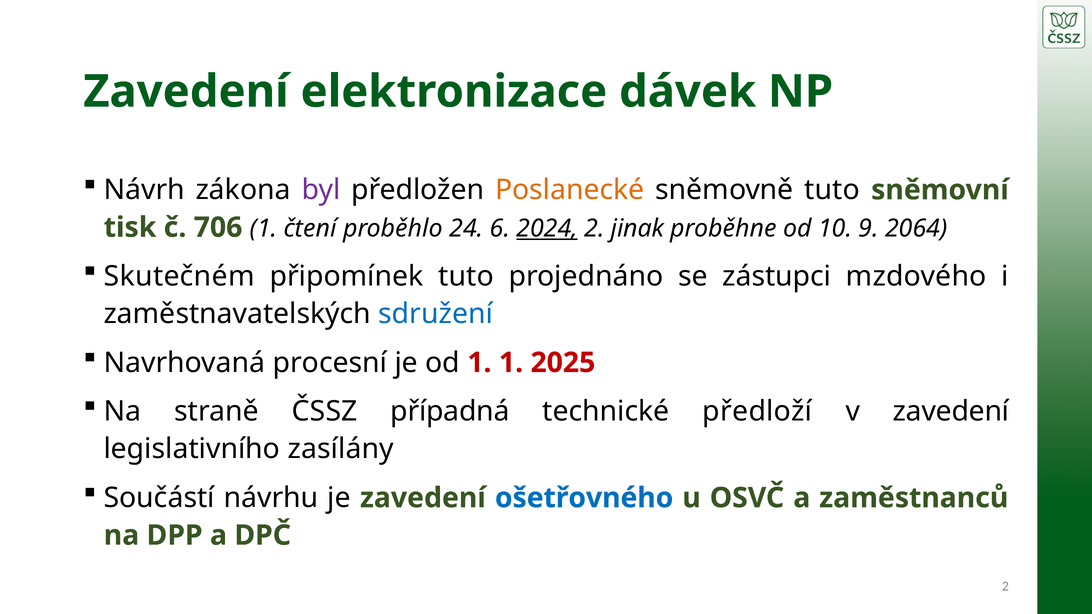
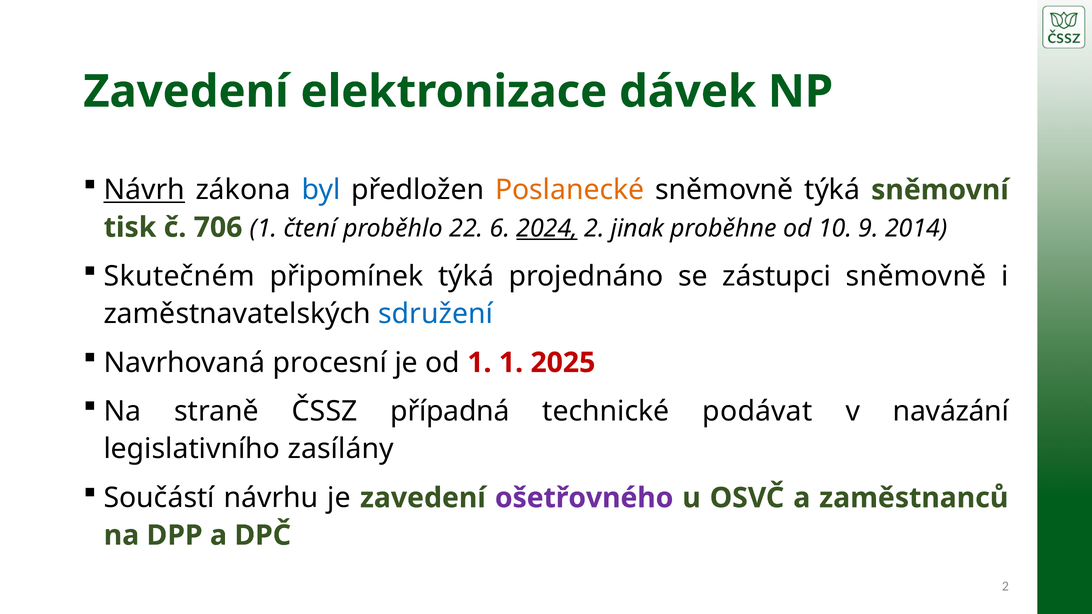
Návrh underline: none -> present (144, 190)
byl colour: purple -> blue (321, 190)
sněmovně tuto: tuto -> týká (832, 190)
24: 24 -> 22 (466, 229)
2064: 2064 -> 2014 (916, 229)
připomínek tuto: tuto -> týká (466, 276)
zástupci mzdového: mzdového -> sněmovně (916, 276)
předloží: předloží -> podávat (757, 412)
v zavedení: zavedení -> navázání (951, 412)
ošetřovného colour: blue -> purple (584, 498)
